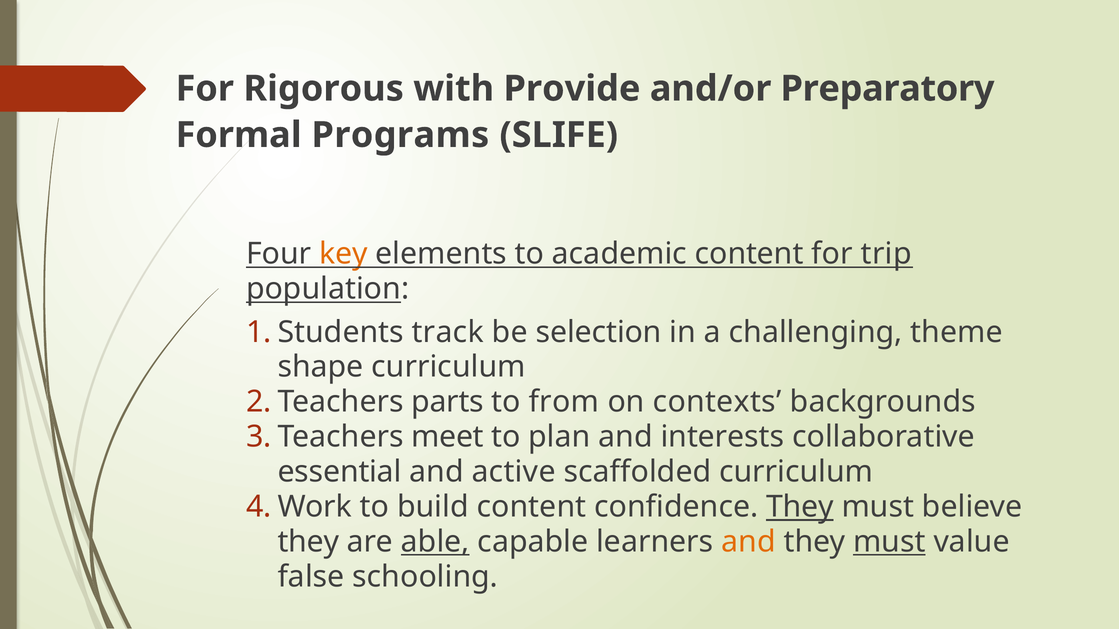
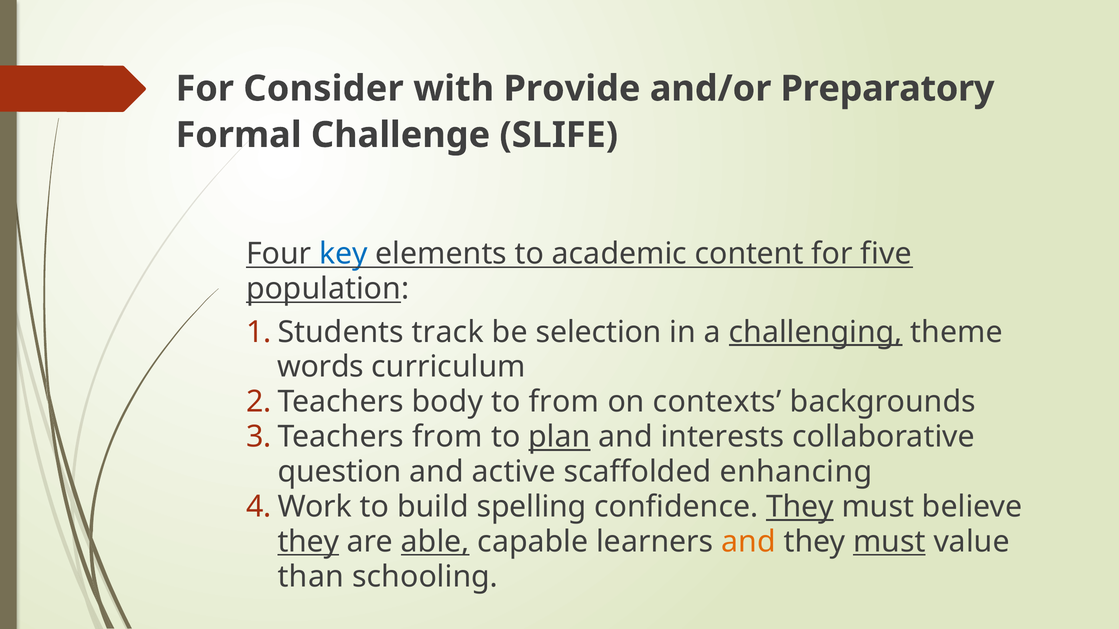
Rigorous: Rigorous -> Consider (324, 89)
Programs: Programs -> Challenge (401, 135)
key colour: orange -> blue (343, 254)
trip: trip -> five (886, 254)
challenging underline: none -> present (816, 332)
shape: shape -> words (321, 367)
parts: parts -> body (447, 402)
meet: meet -> from (447, 437)
plan underline: none -> present (559, 437)
essential: essential -> question (340, 472)
scaffolded curriculum: curriculum -> enhancing (796, 472)
build content: content -> spelling (532, 507)
they underline: none -> present (308, 542)
false: false -> than (311, 577)
